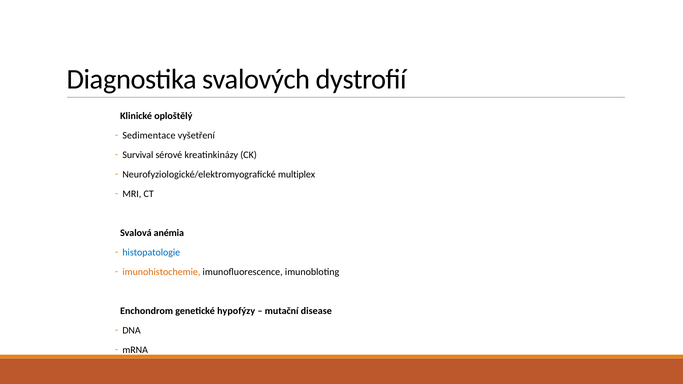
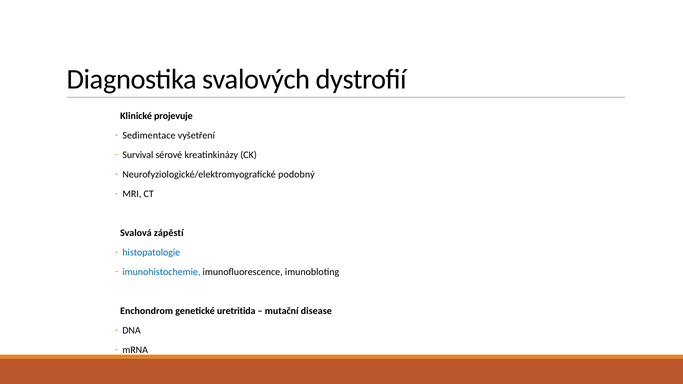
oploštělý: oploštělý -> projevuje (173, 116)
multiplex: multiplex -> podobný (296, 175)
anémia: anémia -> zápěstí (169, 233)
imunohistochemie colour: orange -> blue (161, 272)
hypofýzy: hypofýzy -> uretritida (236, 311)
